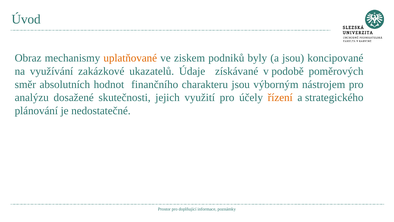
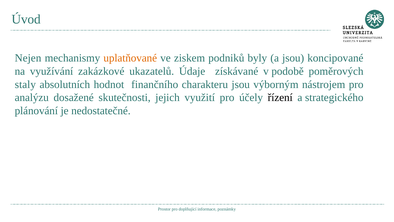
Obraz: Obraz -> Nejen (28, 58)
směr: směr -> staly (25, 84)
řízení colour: orange -> black (280, 97)
